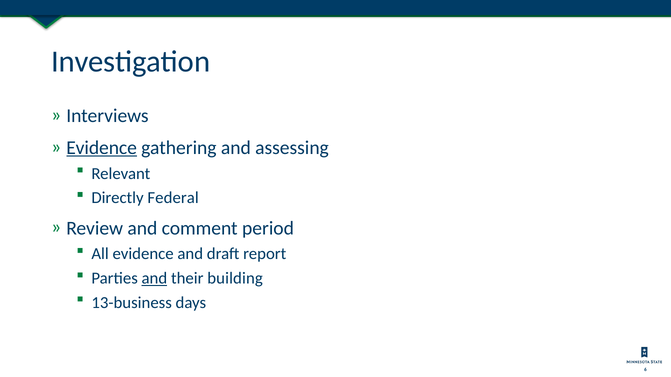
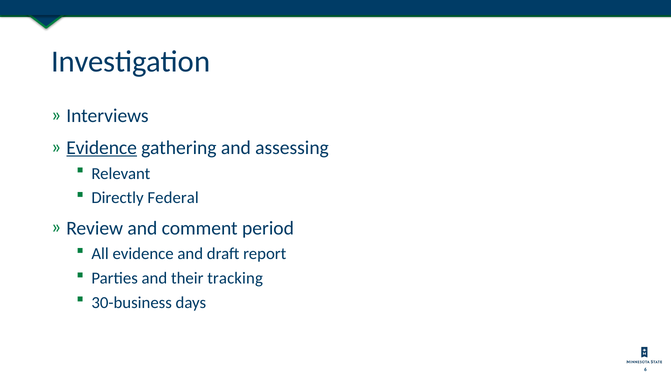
and underline: present -> none (154, 279)
building: building -> tracking (235, 279)
13-business: 13-business -> 30-business (132, 303)
